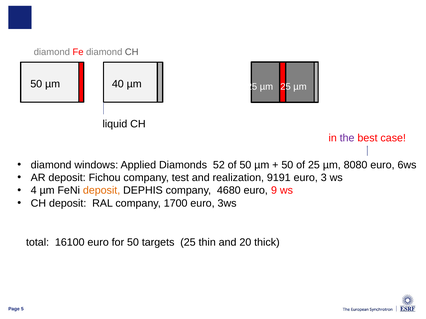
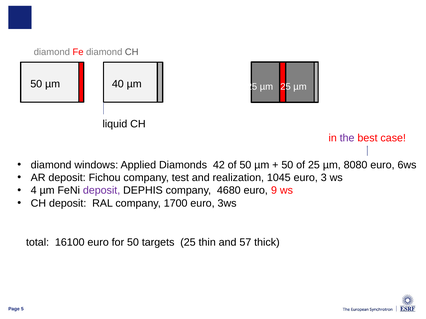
52: 52 -> 42 (219, 165)
9191: 9191 -> 1045 (279, 178)
deposit colour: orange -> purple (102, 191)
20: 20 -> 57 (245, 243)
